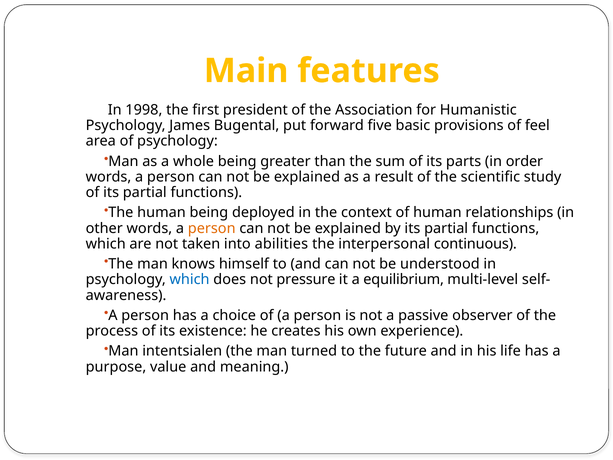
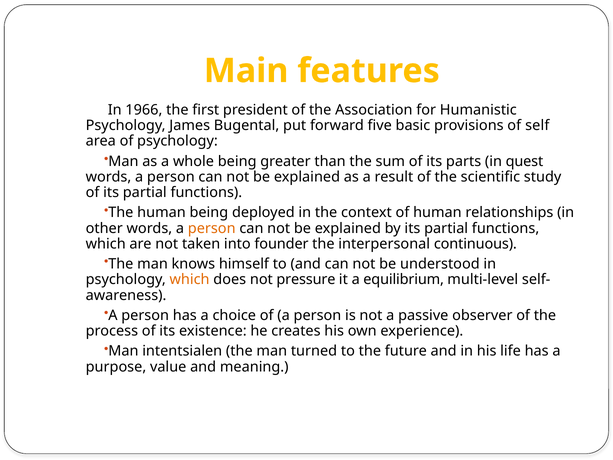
1998: 1998 -> 1966 (144, 110)
feel: feel -> self (537, 125)
order: order -> quest (524, 161)
abilities: abilities -> founder (282, 244)
which colour: blue -> orange (190, 279)
